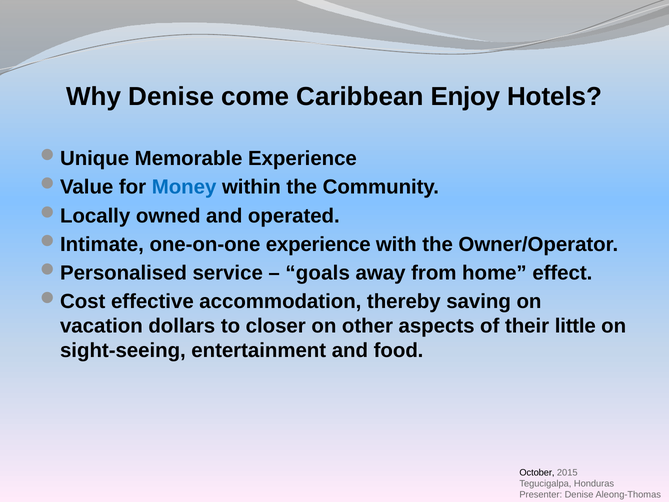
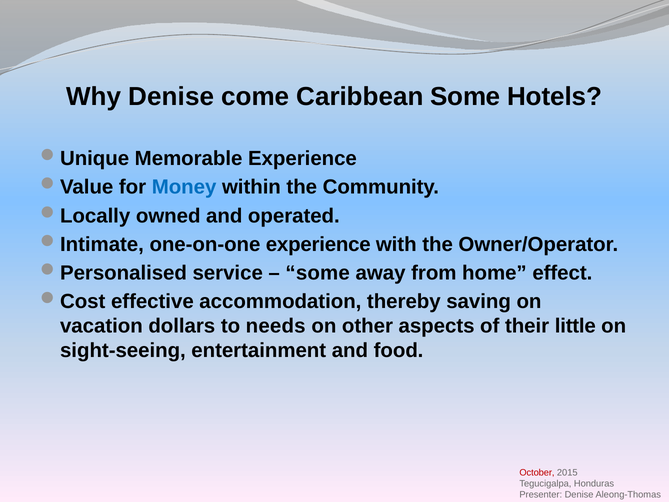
Caribbean Enjoy: Enjoy -> Some (465, 96)
goals: goals -> some (318, 273)
closer: closer -> needs (276, 326)
October colour: black -> red (537, 472)
